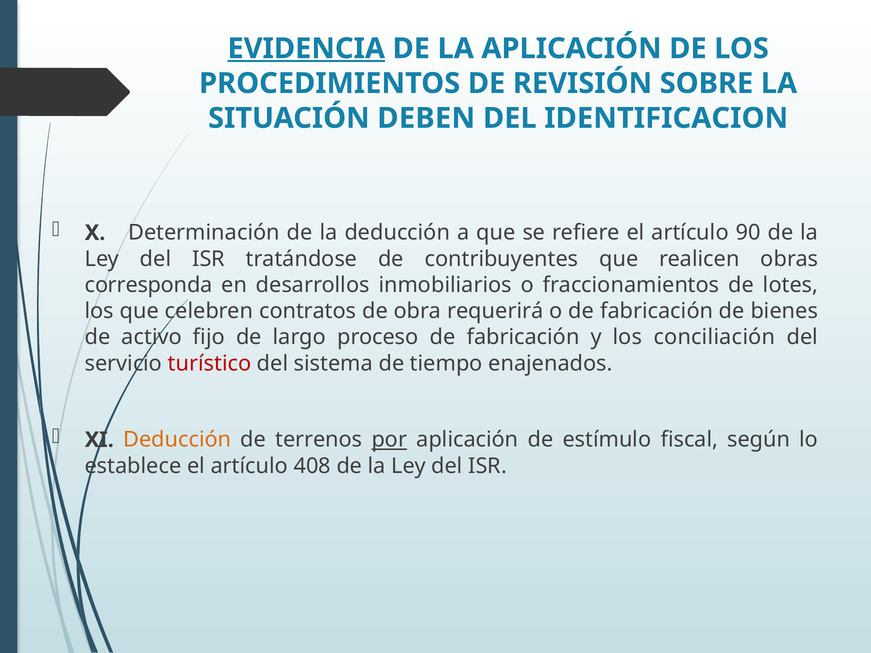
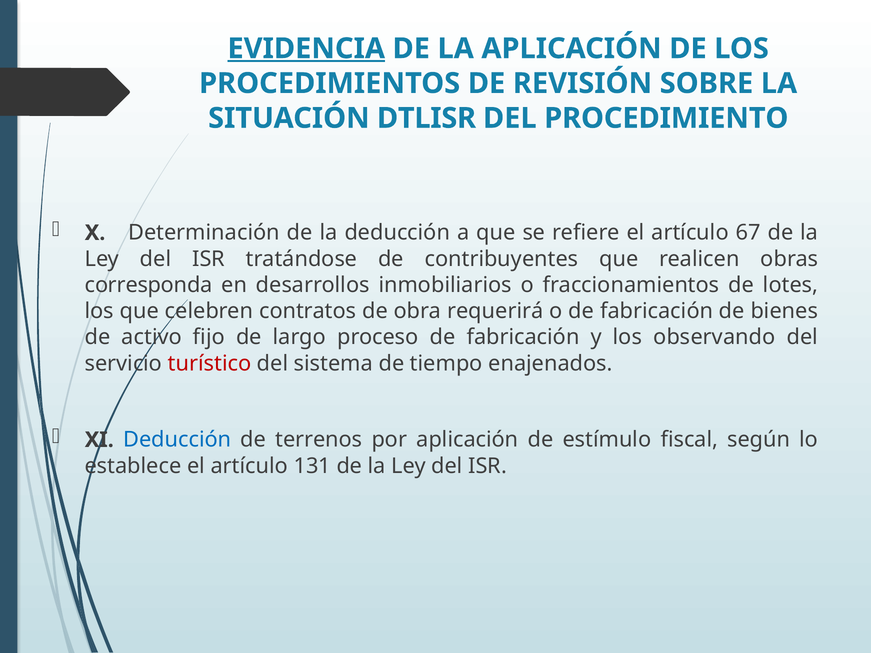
DEBEN: DEBEN -> DTLISR (426, 118)
IDENTIFICACION: IDENTIFICACION -> PROCEDIMIENTO (666, 118)
90: 90 -> 67 (748, 233)
conciliación: conciliación -> observando (714, 337)
Deducción colour: orange -> blue (177, 440)
por underline: present -> none (389, 440)
408: 408 -> 131 (312, 466)
